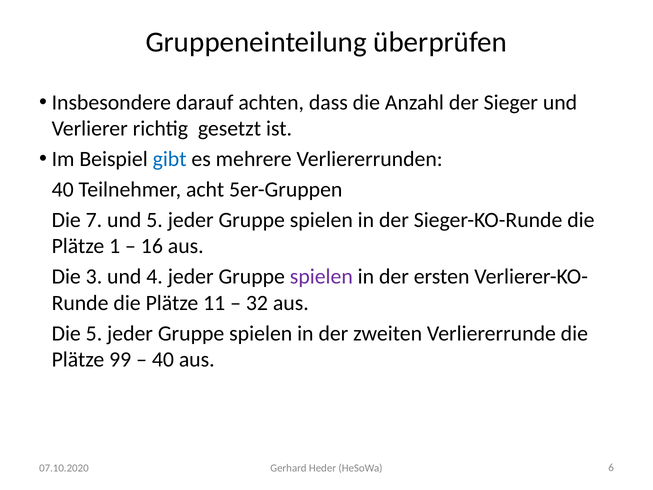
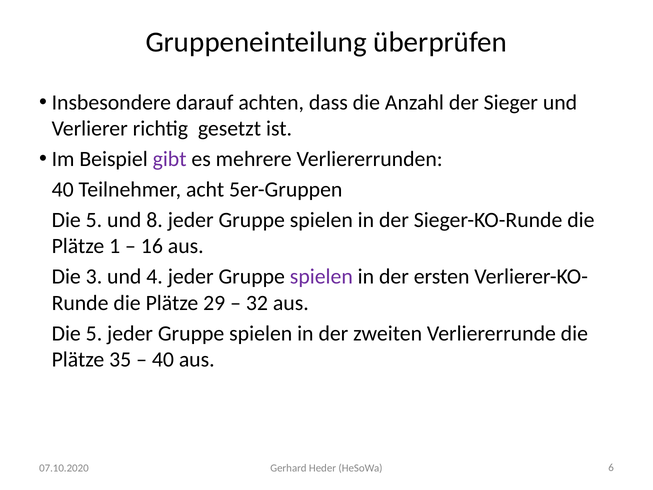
gibt colour: blue -> purple (170, 159)
7: 7 -> 5 (94, 220)
und 5: 5 -> 8 (155, 220)
11: 11 -> 29 (214, 303)
99: 99 -> 35 (120, 359)
